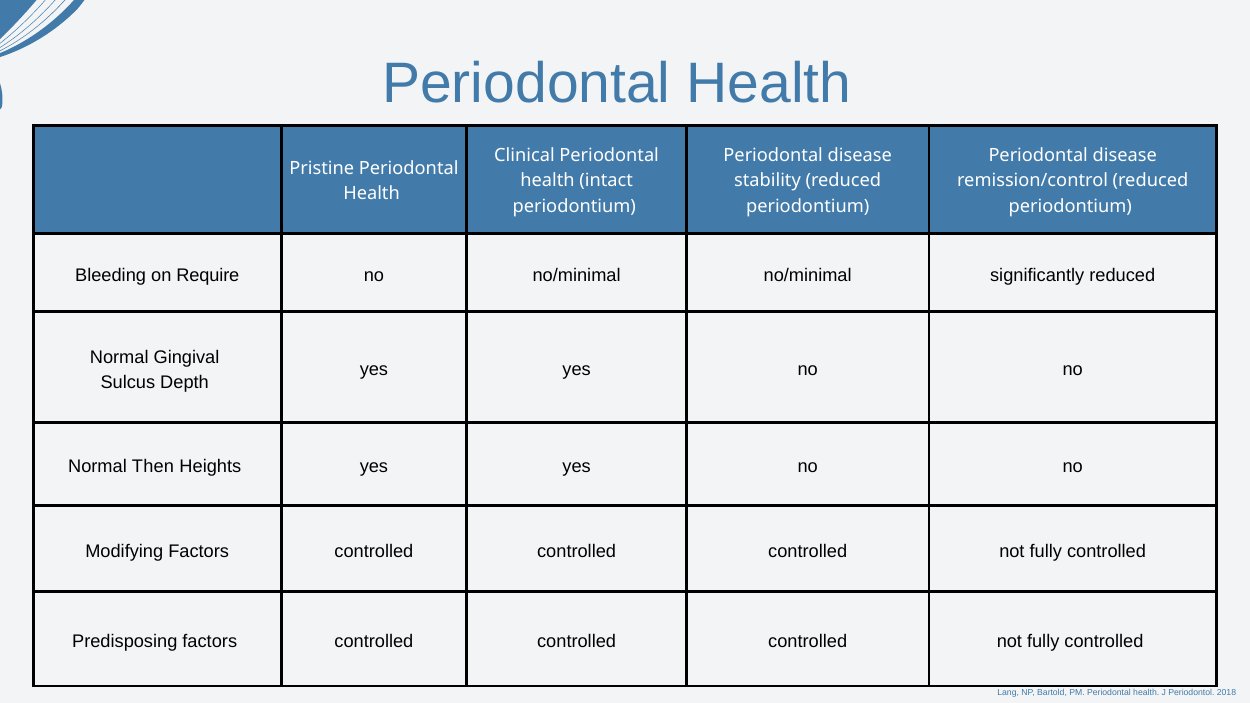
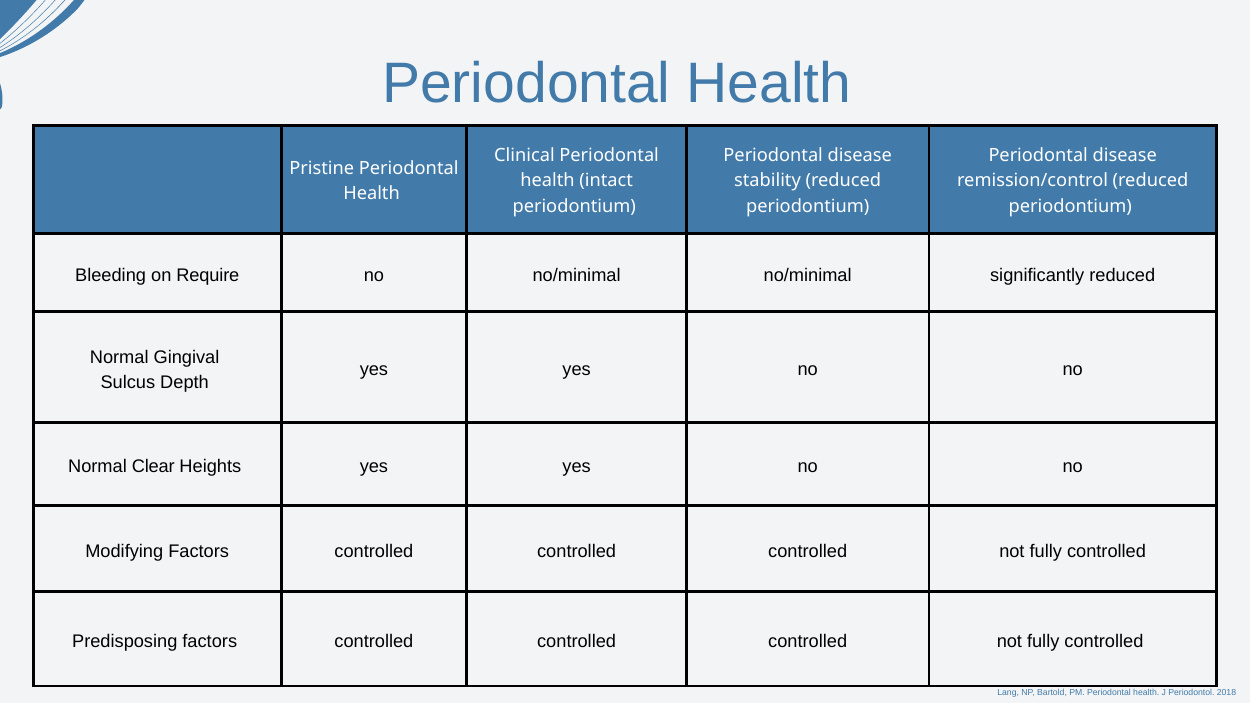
Then: Then -> Clear (153, 467)
